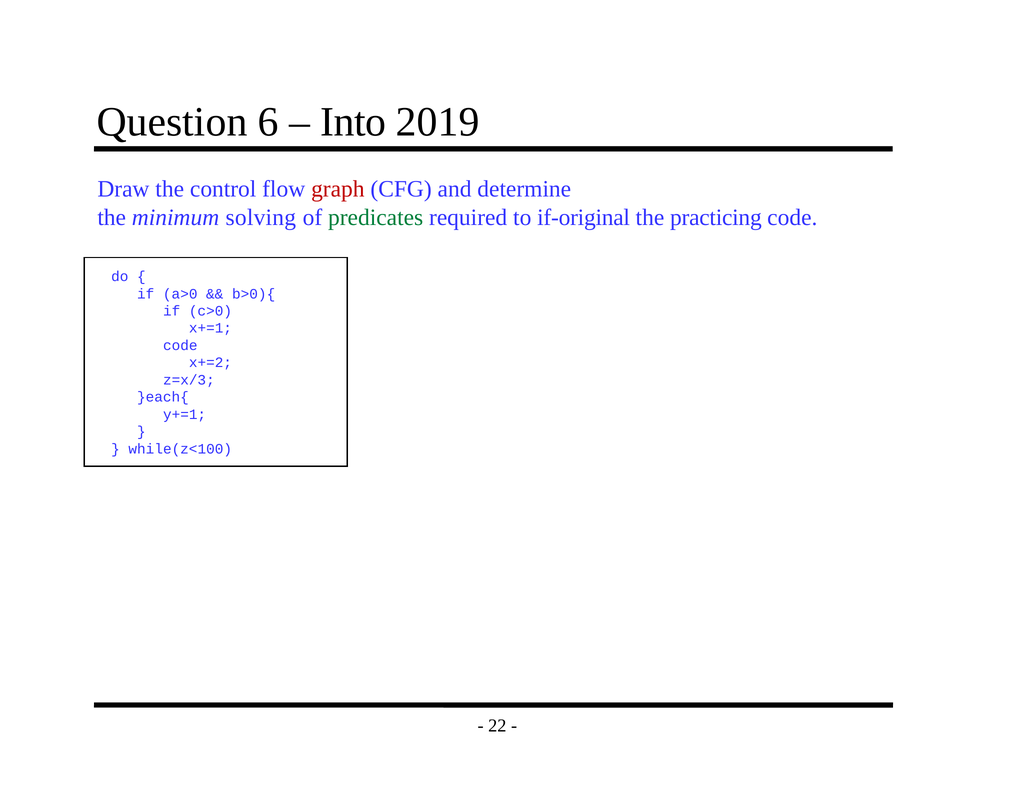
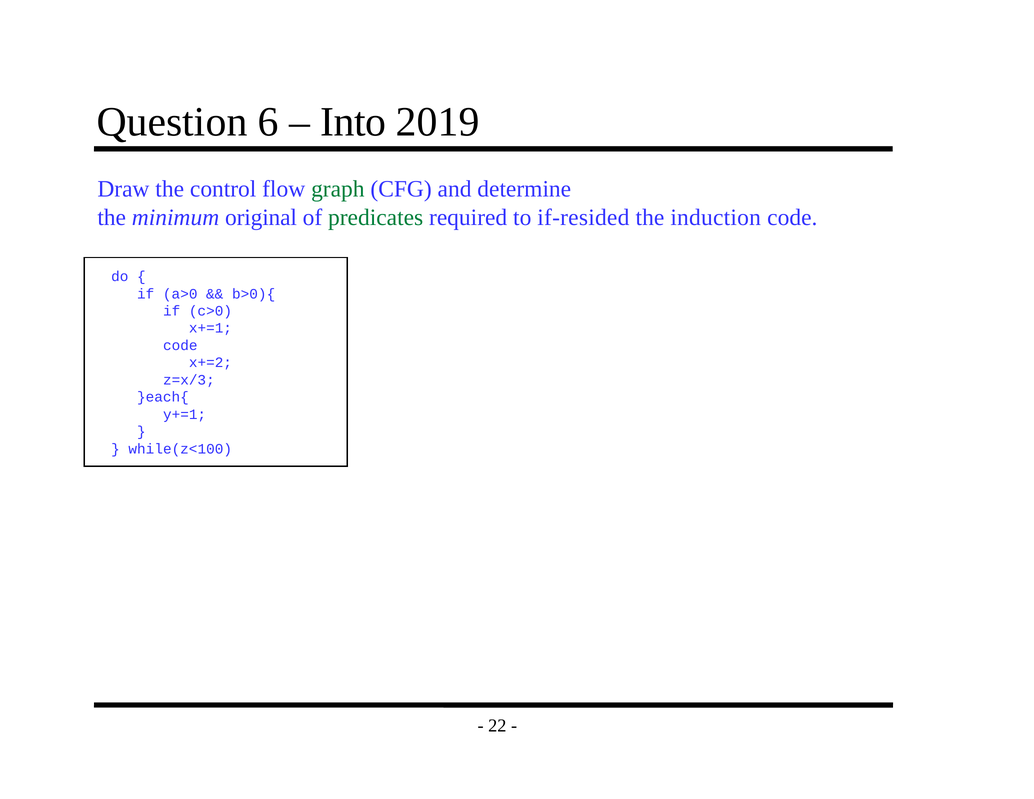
graph colour: red -> green (338, 189)
solving: solving -> original (261, 217)
if-original: if-original -> if-resided (583, 217)
practicing: practicing -> induction (716, 217)
